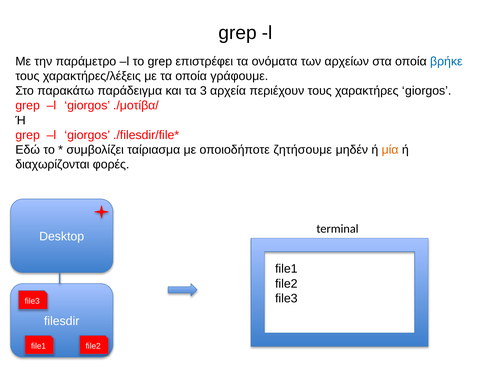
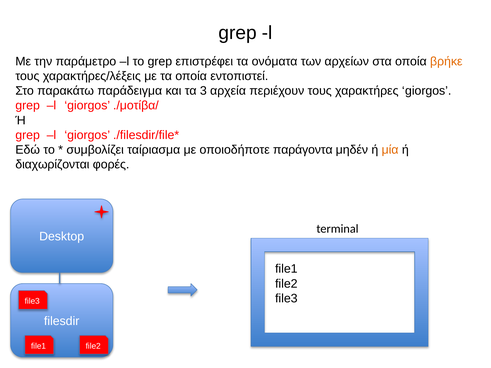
βρήκε colour: blue -> orange (446, 61)
γράφουμε: γράφουμε -> εντοπιστεί (239, 76)
ζητήσουμε: ζητήσουμε -> παράγοντα (303, 150)
